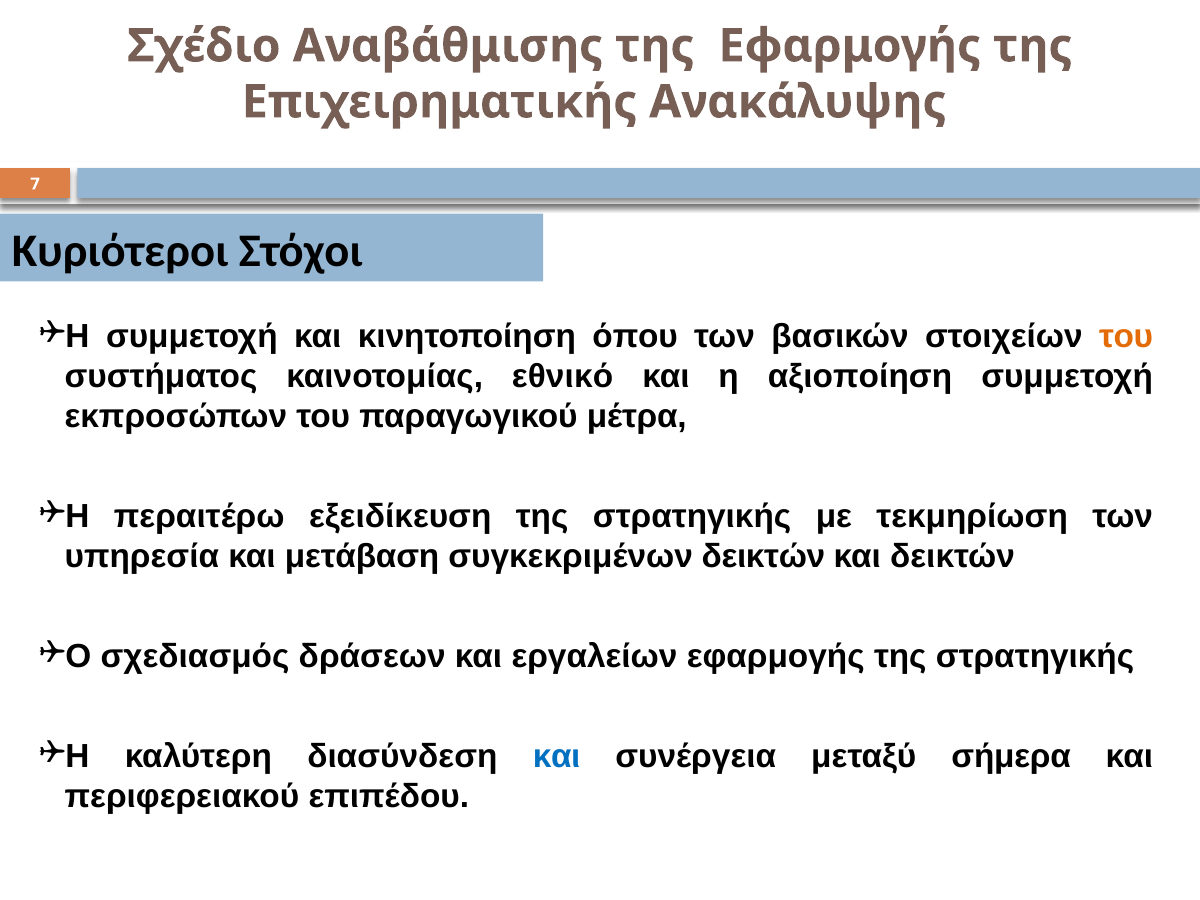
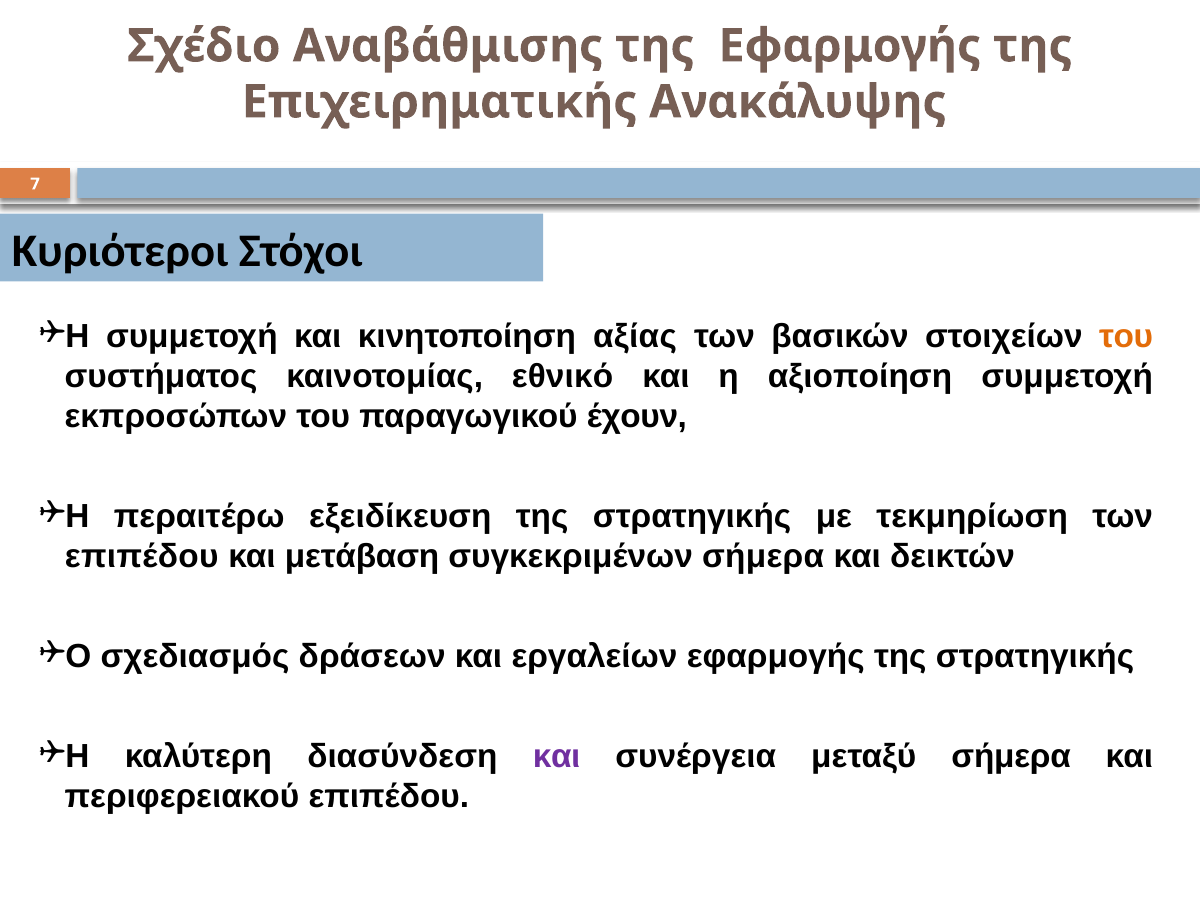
όπου: όπου -> αξίας (635, 337)
μέτρα: μέτρα -> έχουν (637, 417)
υπηρεσία: υπηρεσία -> επιπέδου (142, 557)
συγκεκριμένων δεικτών: δεικτών -> σήμερα (763, 557)
και colour: blue -> purple (557, 757)
